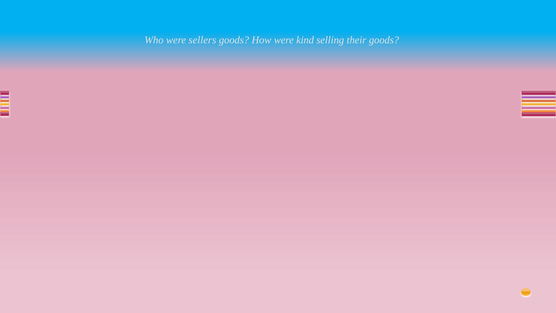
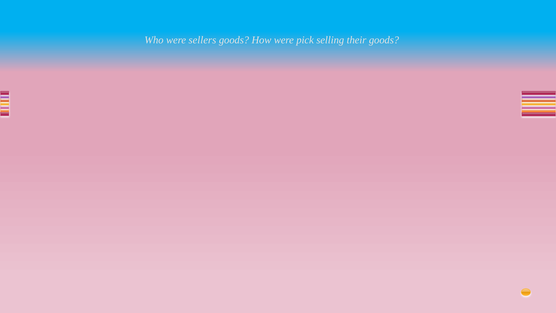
kind: kind -> pick (305, 40)
